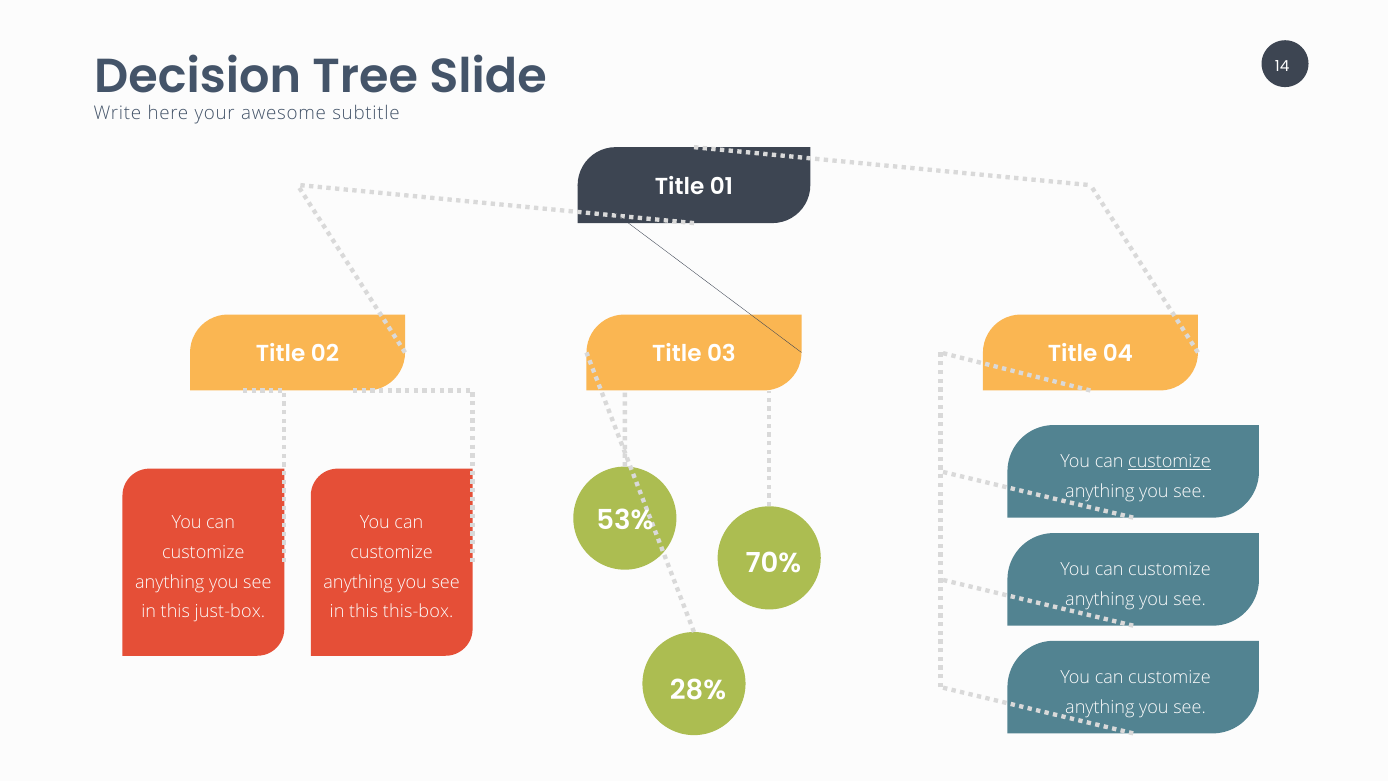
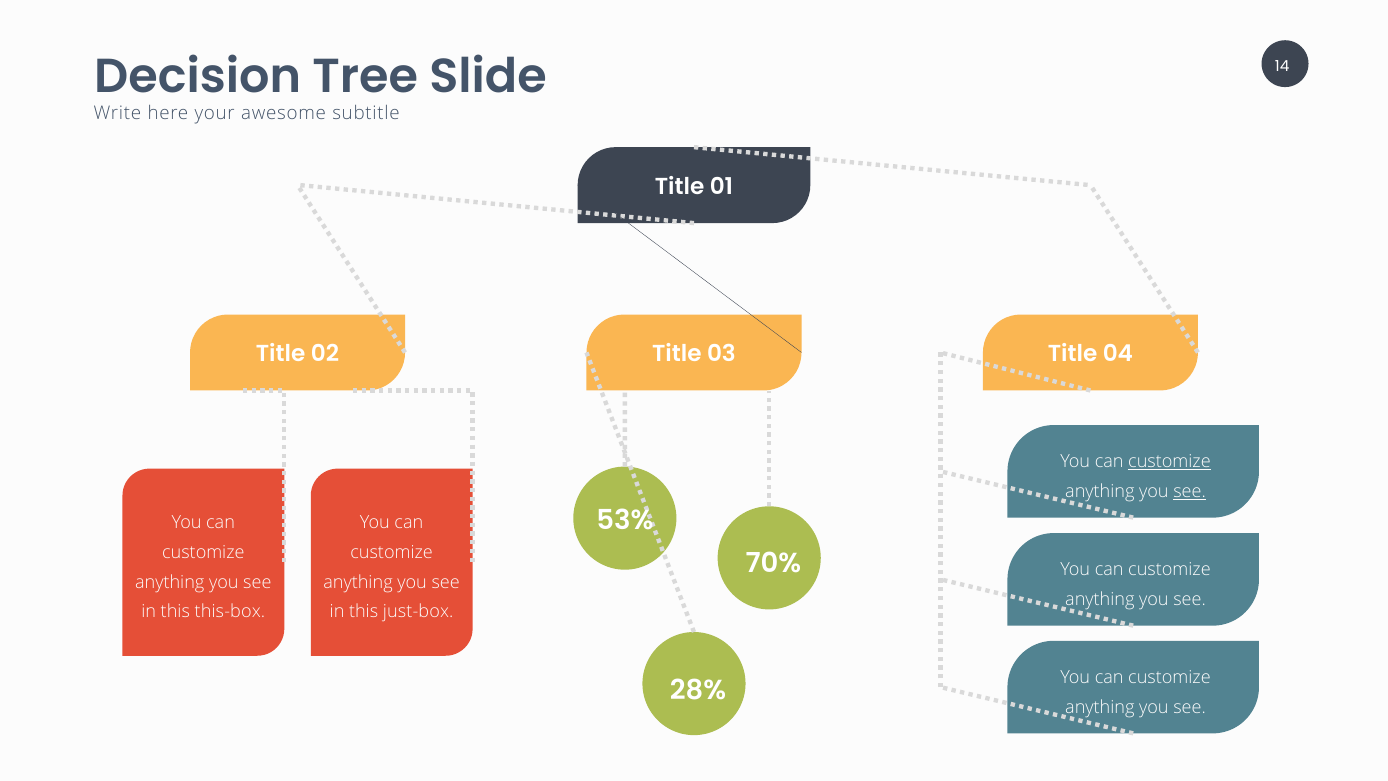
see underline: none -> present (1190, 491)
just-box: just-box -> this-box (230, 612)
this-box: this-box -> just-box (418, 612)
